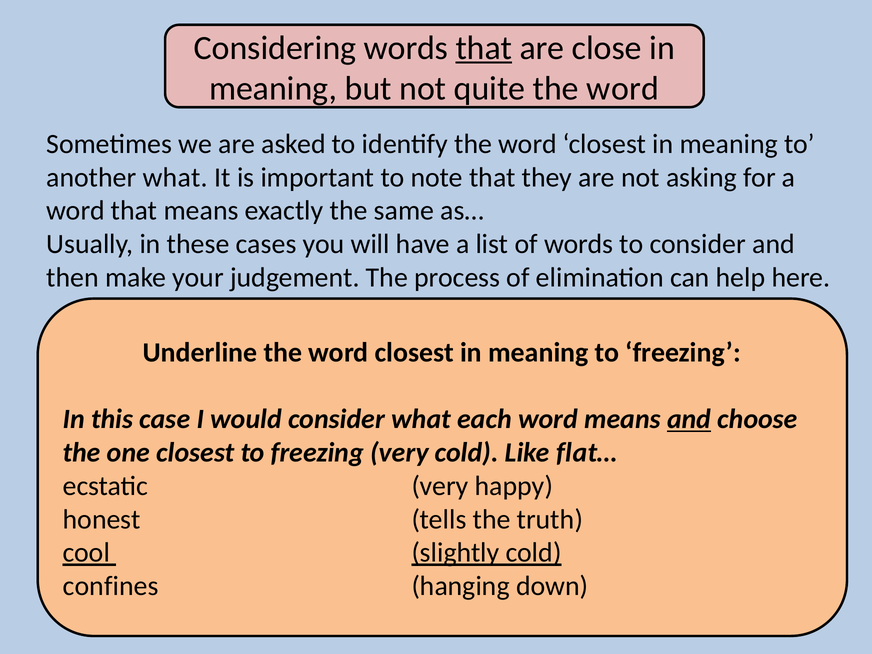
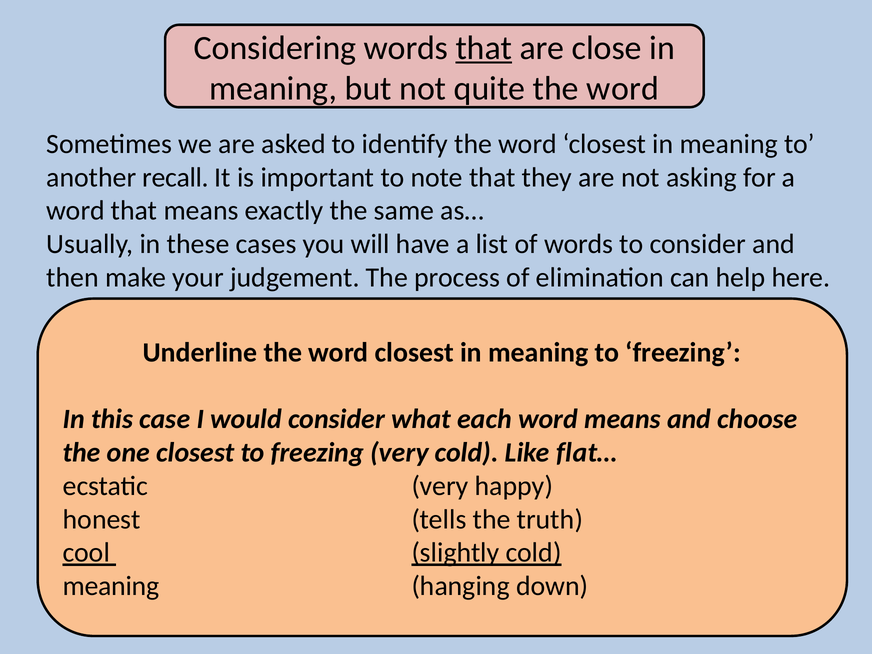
another what: what -> recall (176, 177)
and underline: present -> none (689, 419)
confines: confines -> meaning (111, 586)
